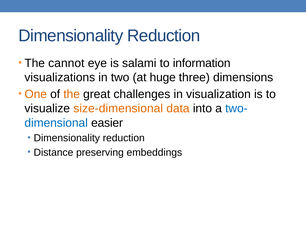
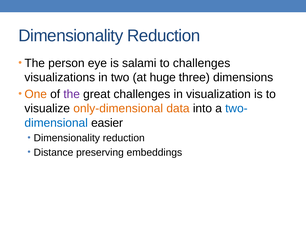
cannot: cannot -> person (66, 63)
to information: information -> challenges (202, 63)
the colour: orange -> purple (72, 94)
size-dimensional: size-dimensional -> only-dimensional (118, 108)
